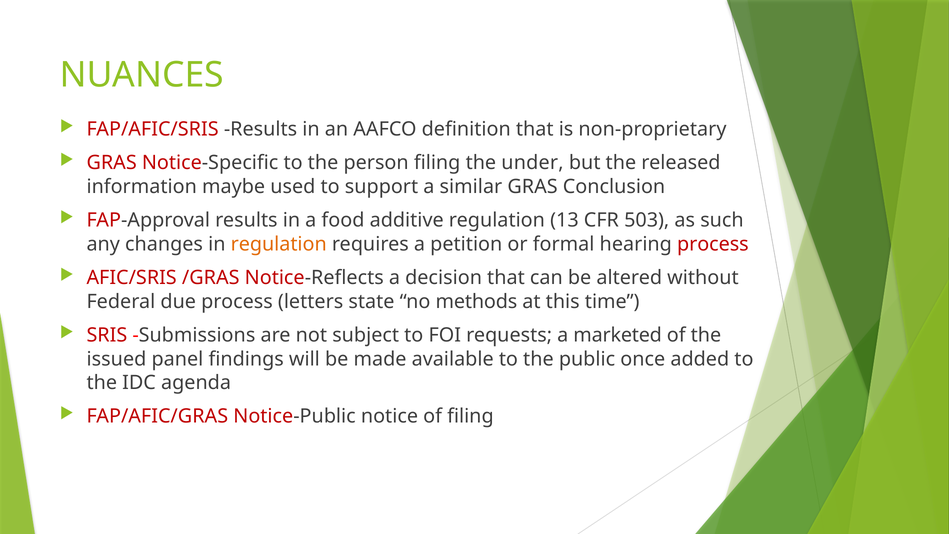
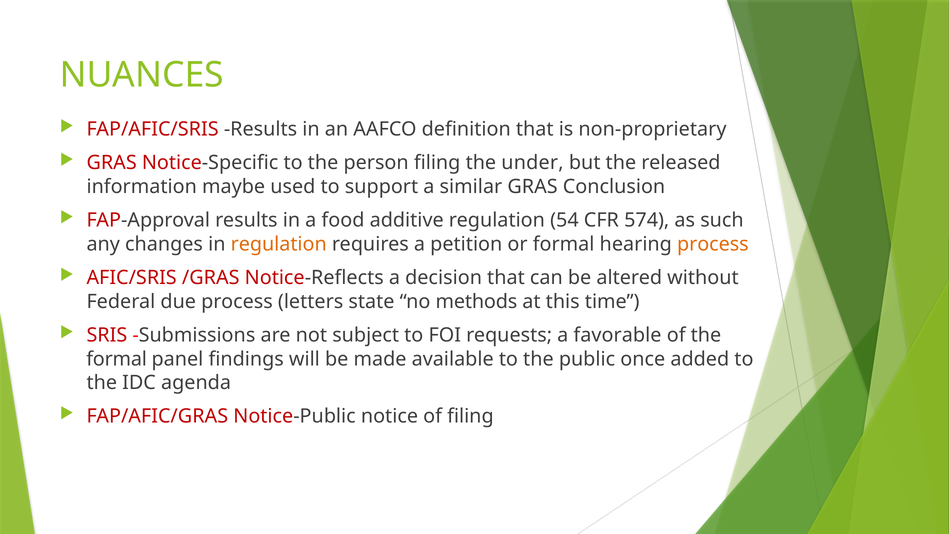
13: 13 -> 54 (564, 220)
503: 503 -> 574 (647, 220)
process colour: red -> orange (713, 244)
marketed: marketed -> favorable (617, 335)
issued: issued -> formal (117, 359)
